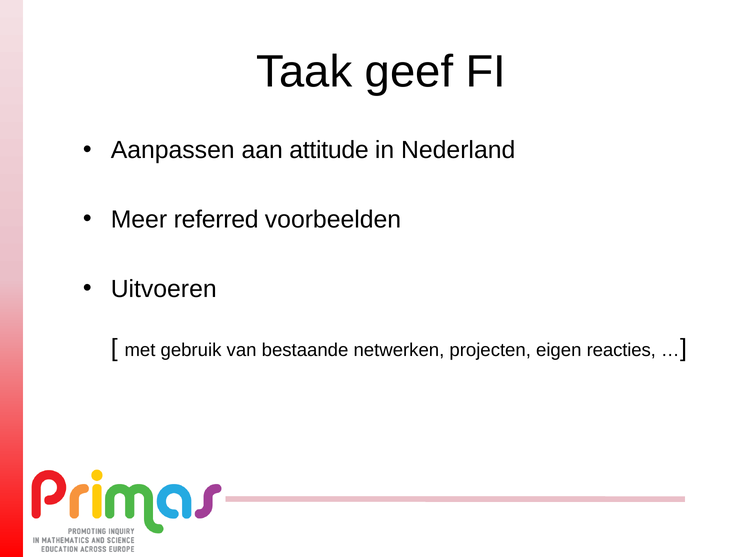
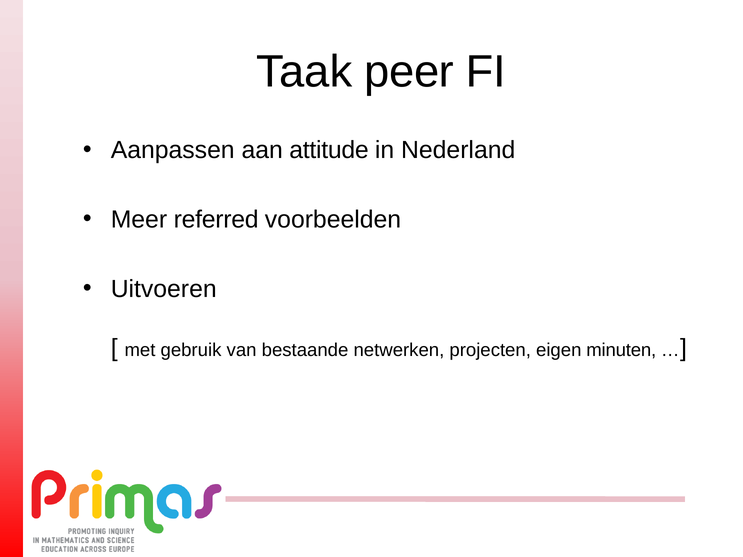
geef: geef -> peer (409, 72)
reacties: reacties -> minuten (621, 350)
